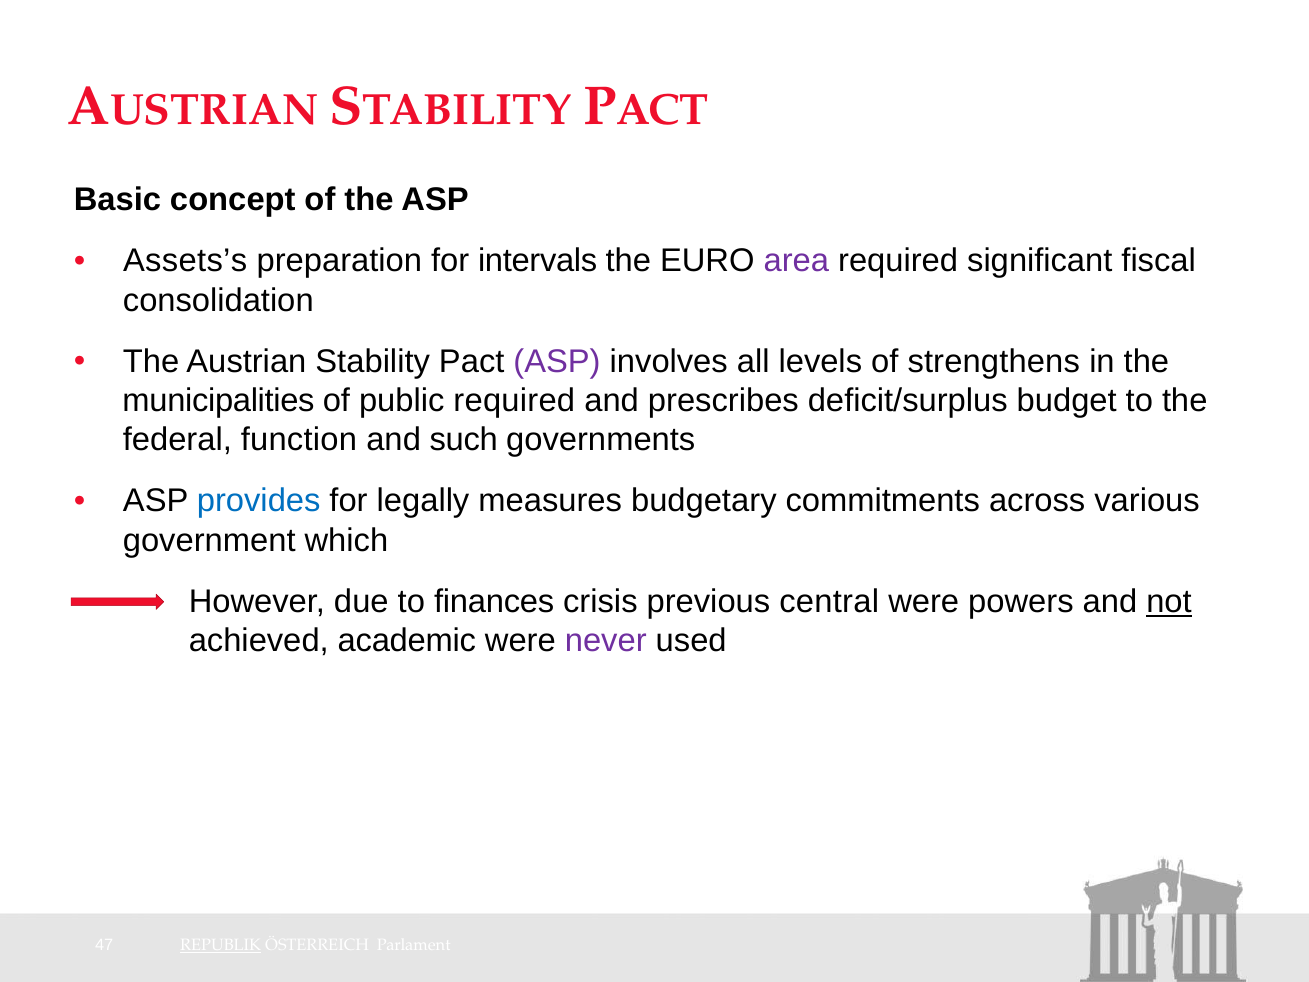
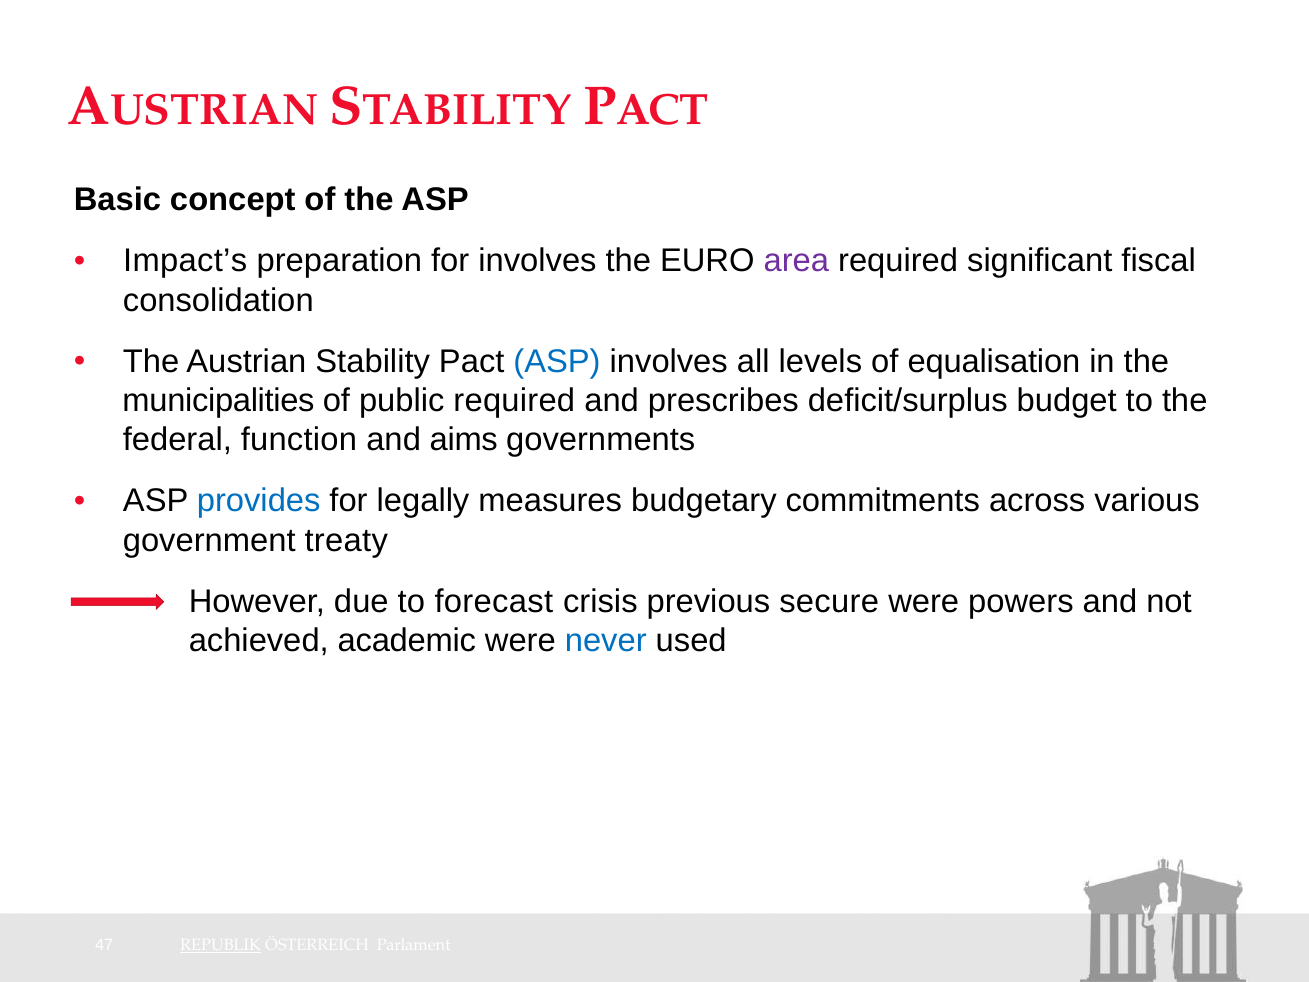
Assets’s: Assets’s -> Impact’s (185, 261)
for intervals: intervals -> involves (537, 261)
ASP colour: purple -> blue (557, 361)
strengthens: strengthens -> equalisation (994, 361)
such: such -> aims (464, 440)
which: which -> treaty (346, 540)
finances: finances -> forecast (494, 601)
central: central -> secure (829, 601)
not underline: present -> none (1169, 601)
never colour: purple -> blue (606, 641)
